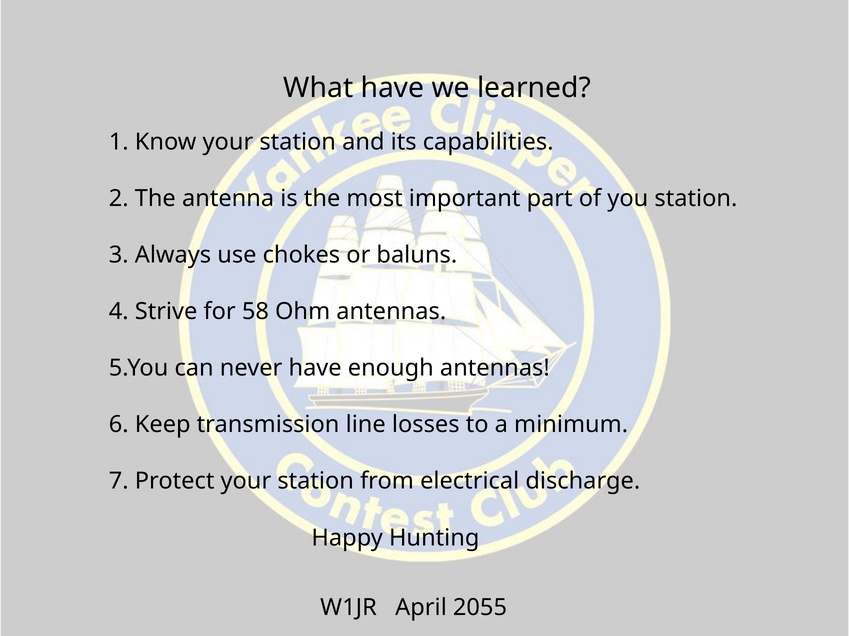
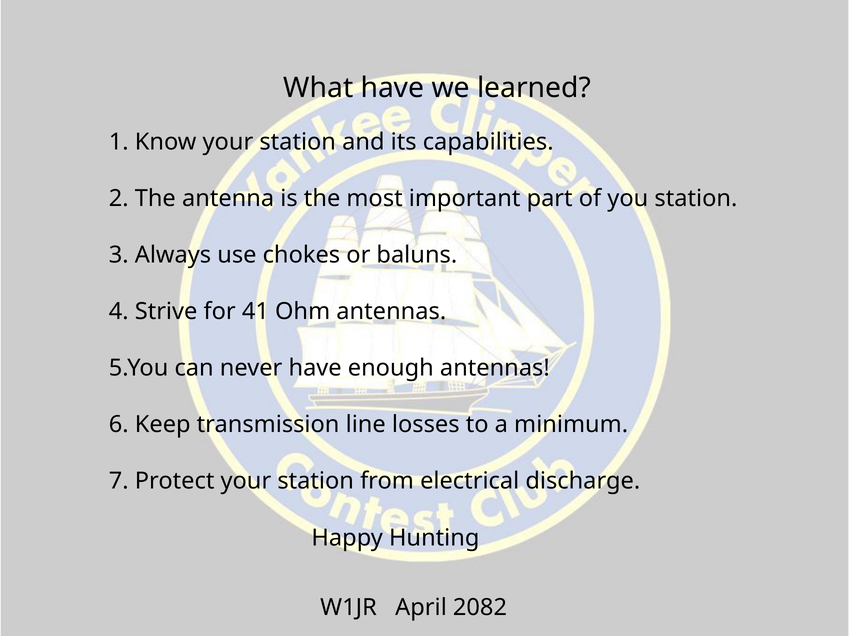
58: 58 -> 41 (255, 312)
2055: 2055 -> 2082 (480, 608)
